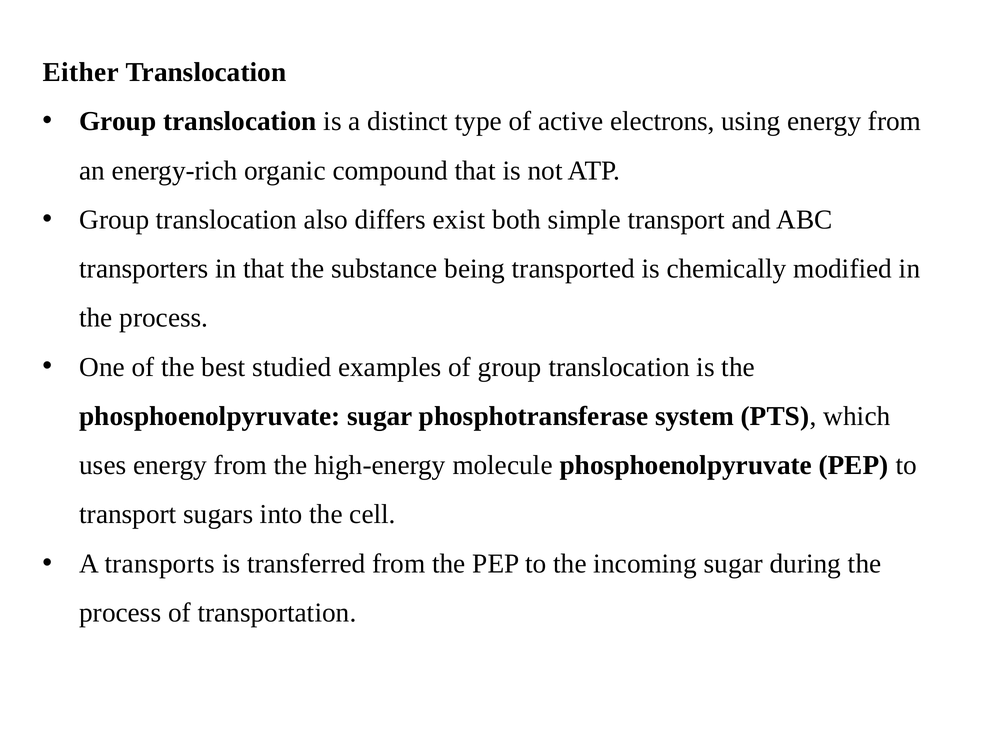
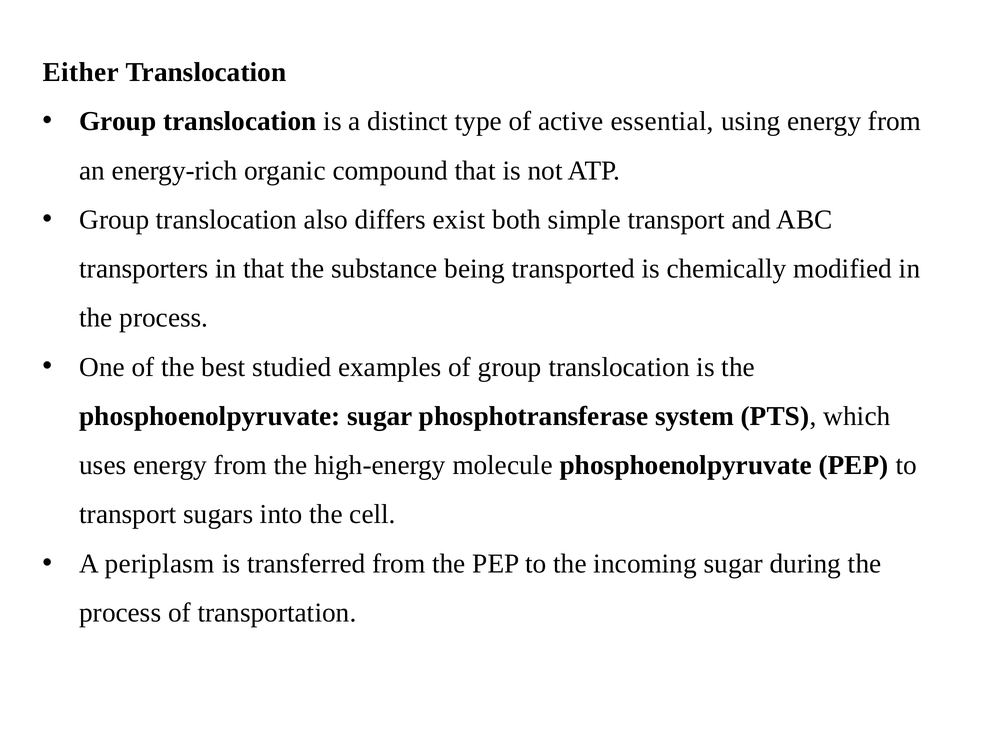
electrons: electrons -> essential (662, 121)
transports: transports -> periplasm (160, 564)
